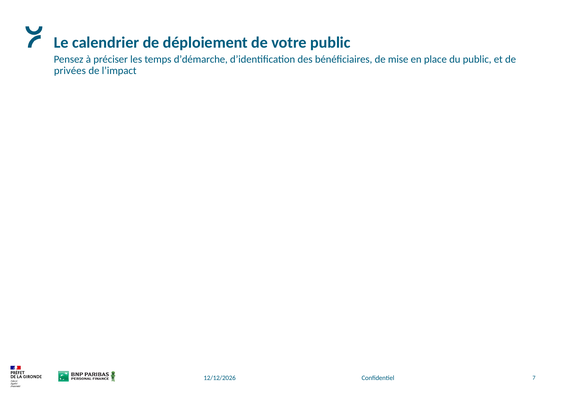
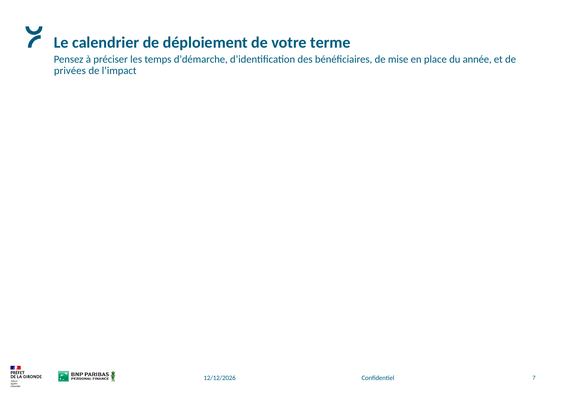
votre public: public -> terme (330, 43)
du public: public -> année (477, 59)
